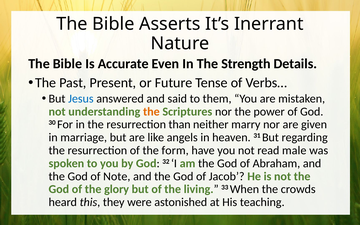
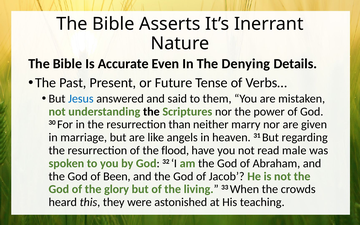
Strength: Strength -> Denying (246, 64)
the colour: orange -> black (151, 112)
form: form -> flood (175, 150)
Note: Note -> Been (117, 176)
